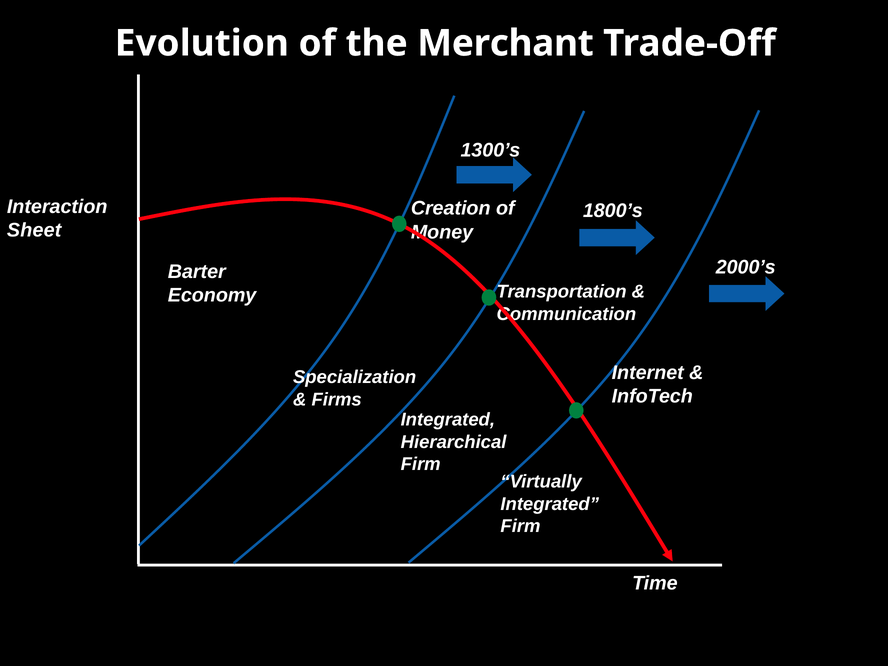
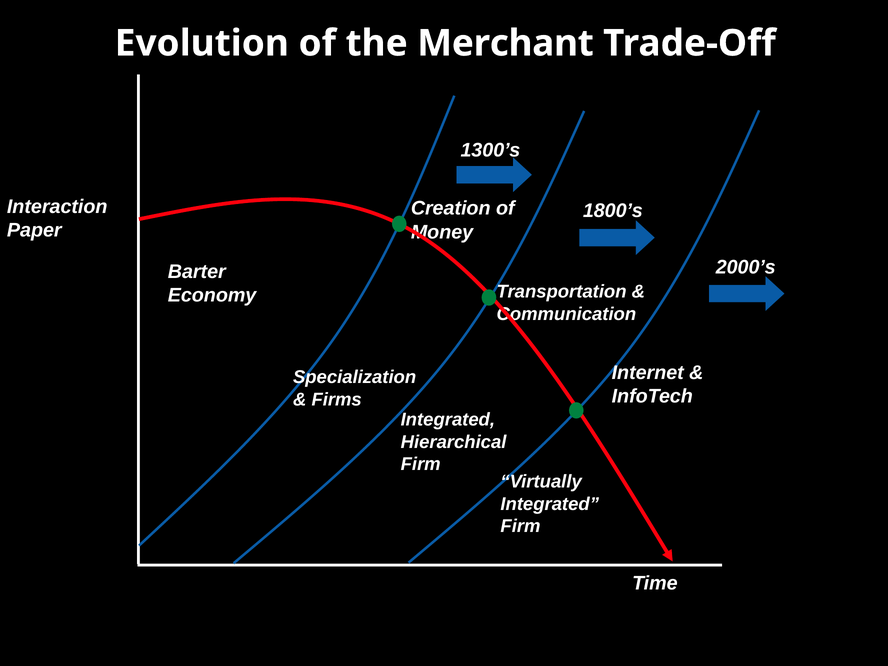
Sheet: Sheet -> Paper (34, 230)
